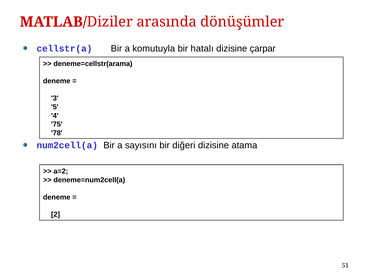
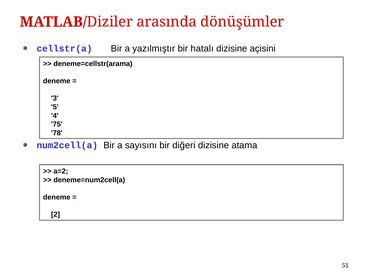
komutuyla: komutuyla -> yazılmıştır (154, 49)
çarpar: çarpar -> açisini (263, 49)
